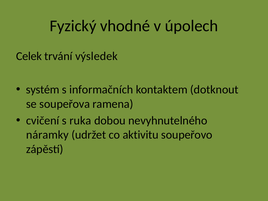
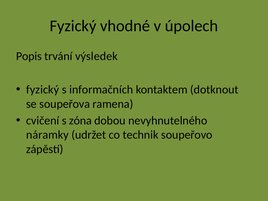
Celek: Celek -> Popis (29, 56)
systém: systém -> fyzický (43, 90)
ruka: ruka -> zóna (80, 121)
aktivitu: aktivitu -> technik (141, 135)
